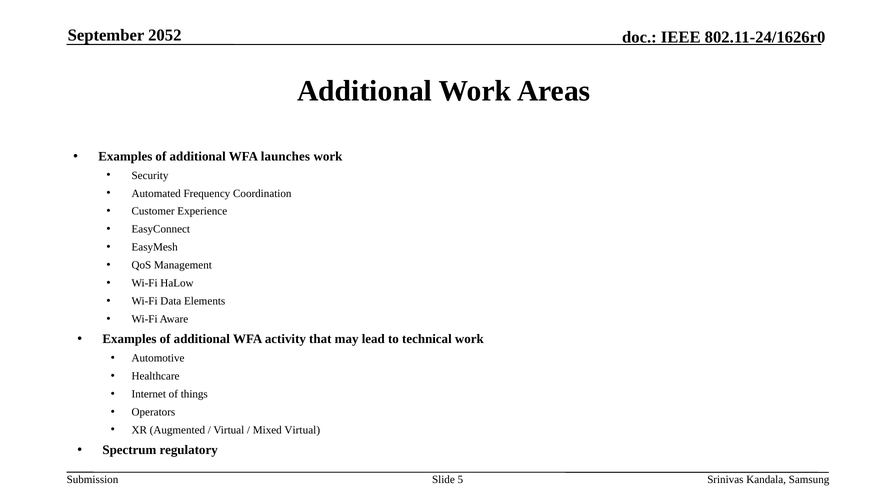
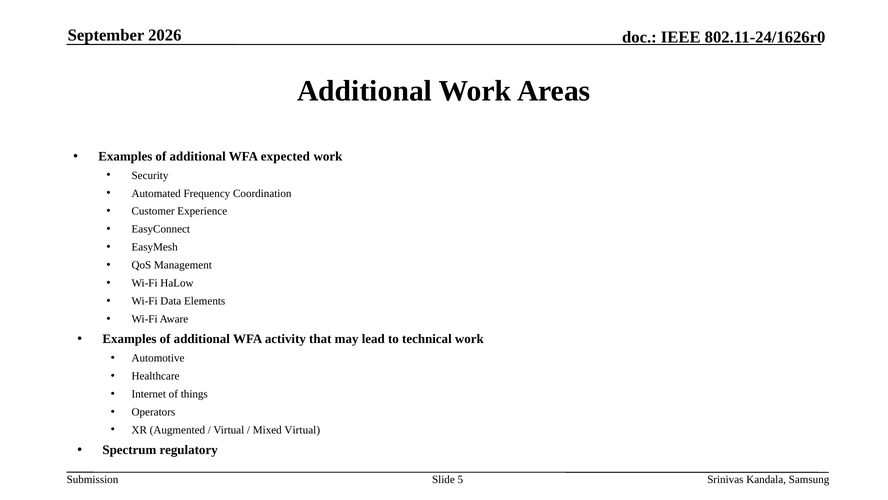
2052: 2052 -> 2026 (165, 35)
launches: launches -> expected (285, 156)
